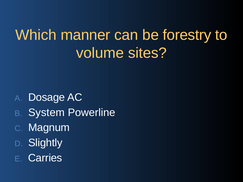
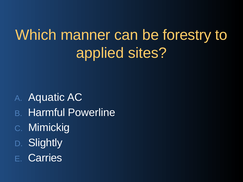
volume: volume -> applied (100, 53)
Dosage: Dosage -> Aquatic (47, 98)
System: System -> Harmful (47, 113)
Magnum: Magnum -> Mimickig (49, 128)
